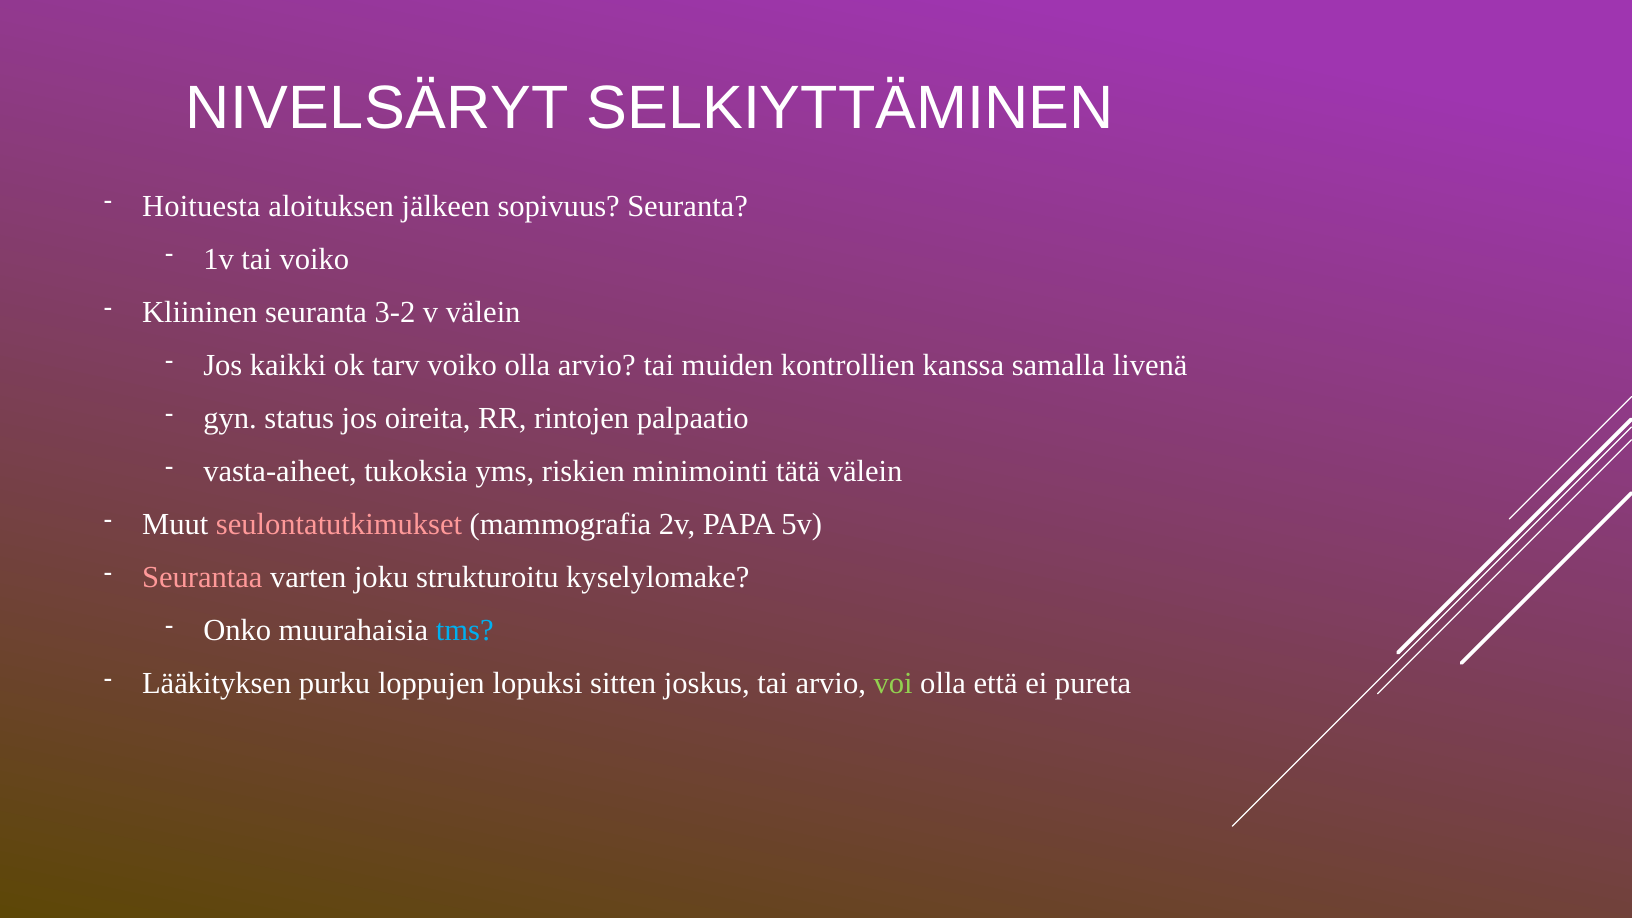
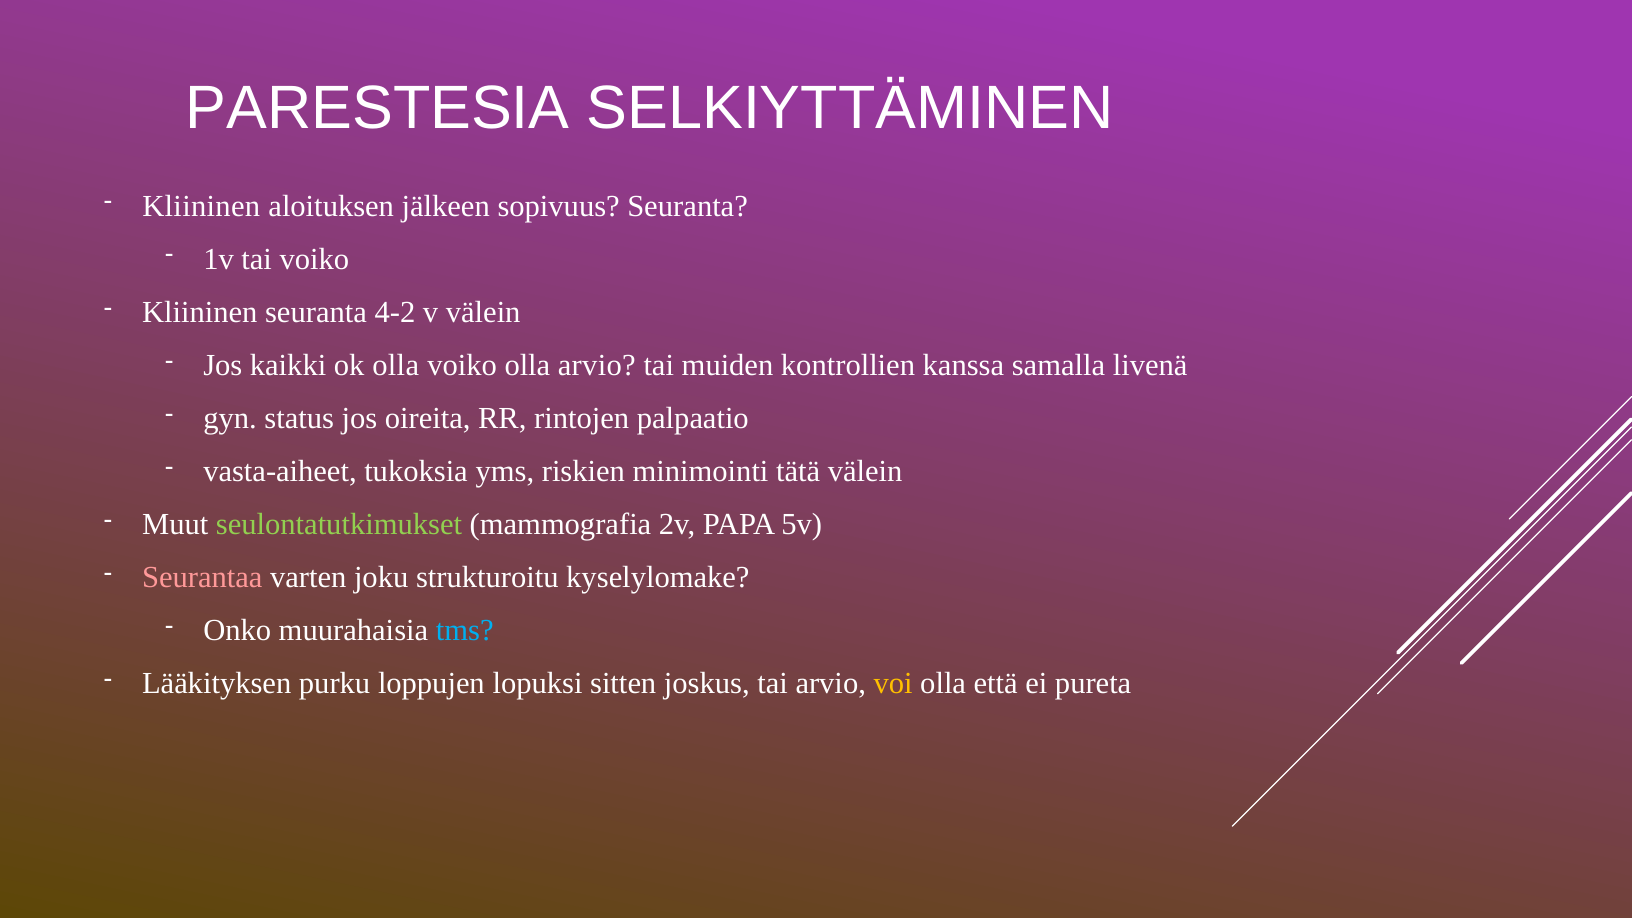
NIVELSÄRYT: NIVELSÄRYT -> PARESTESIA (378, 108)
Hoituesta: Hoituesta -> Kliininen (201, 206)
3-2: 3-2 -> 4-2 (395, 312)
ok tarv: tarv -> olla (396, 365)
seulontatutkimukset colour: pink -> light green (339, 525)
voi colour: light green -> yellow (893, 684)
